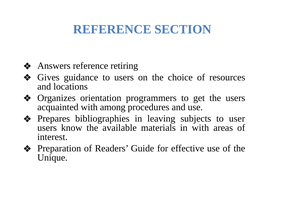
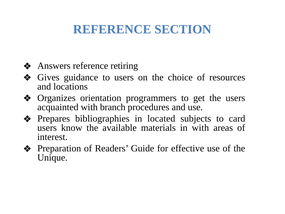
among: among -> branch (113, 107)
leaving: leaving -> located (161, 119)
user: user -> card (237, 119)
